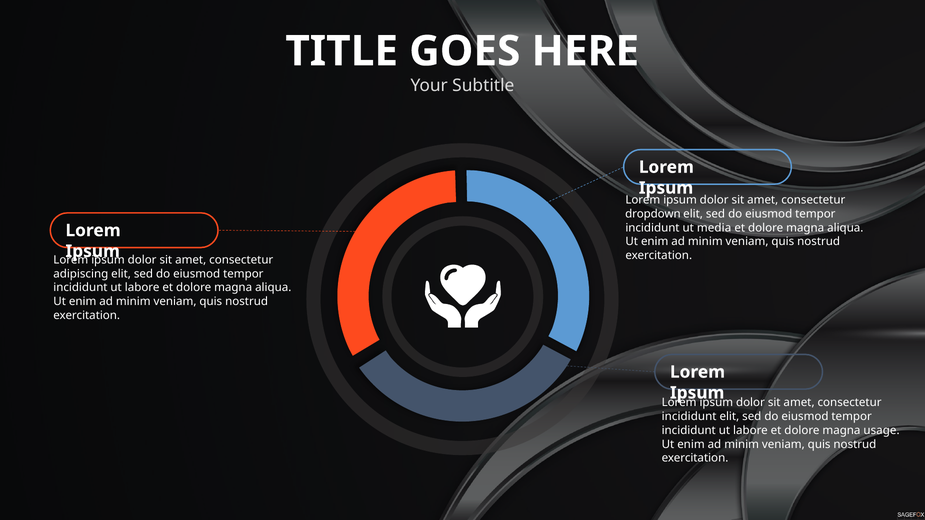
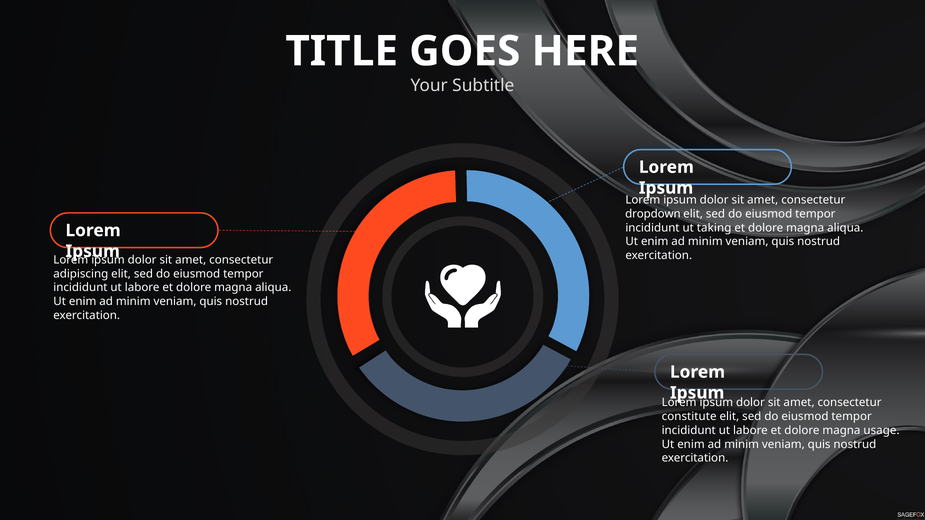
media: media -> taking (714, 228)
incididunt: incididunt -> constitute (689, 417)
